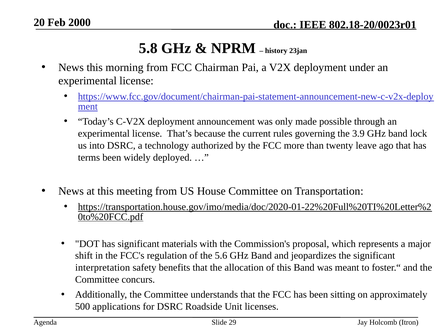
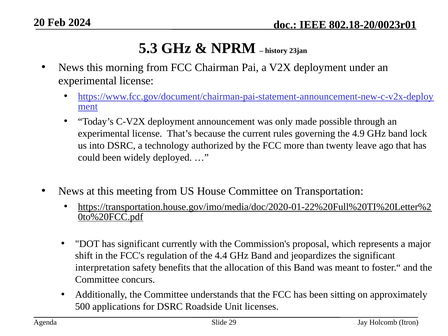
2000: 2000 -> 2024 (80, 22)
5.8: 5.8 -> 5.3 (148, 48)
3.9: 3.9 -> 4.9 (358, 134)
terms: terms -> could (89, 157)
materials: materials -> currently (180, 244)
5.6: 5.6 -> 4.4 (221, 256)
